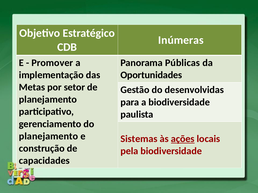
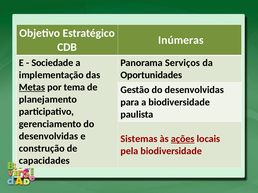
Promover: Promover -> Sociedade (52, 63)
Públicas: Públicas -> Serviços (183, 63)
Metas underline: none -> present (32, 87)
setor: setor -> tema (74, 87)
planejamento: planejamento -> desenvolvidas (49, 137)
